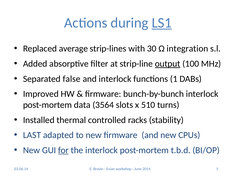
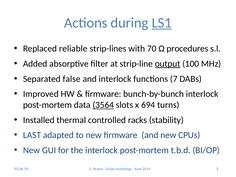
average: average -> reliable (73, 49)
30: 30 -> 70 (152, 49)
integration: integration -> procedures (187, 49)
1: 1 -> 7 (174, 79)
3564 underline: none -> present (103, 105)
510: 510 -> 694 (148, 105)
for underline: present -> none (63, 150)
